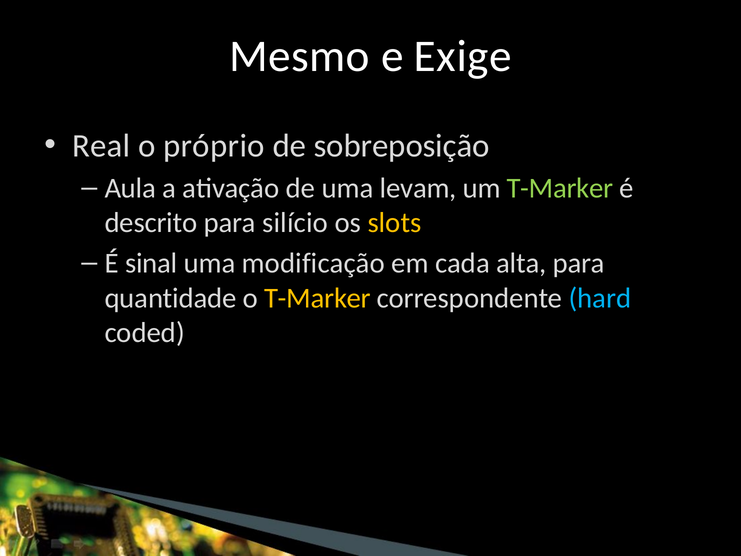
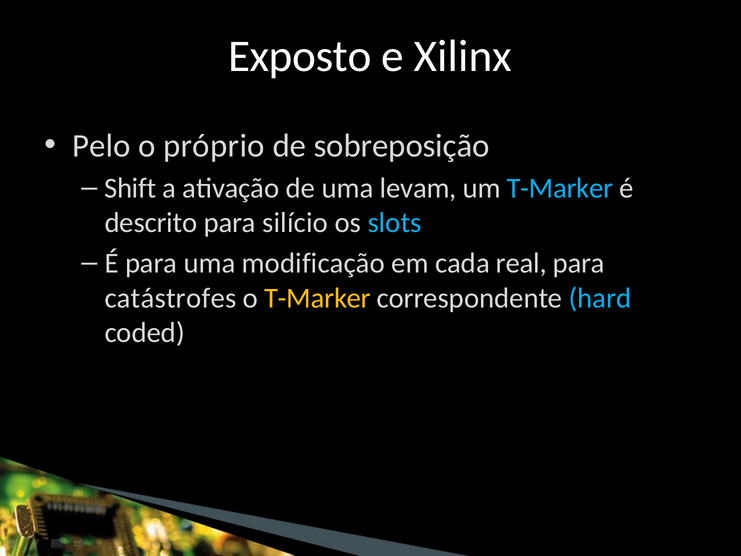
Mesmo: Mesmo -> Exposto (300, 56)
Exige: Exige -> Xilinx (463, 56)
Real: Real -> Pelo (101, 146)
Aula: Aula -> Shift (130, 188)
T-Marker colour: light green -> light blue (560, 188)
slots colour: yellow -> light blue (395, 223)
É sinal: sinal -> para (151, 263)
alta: alta -> real (521, 263)
quantidade: quantidade -> catástrofes (170, 298)
